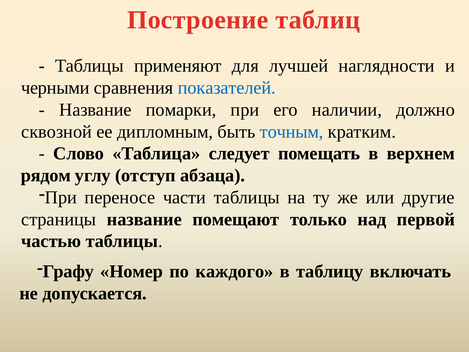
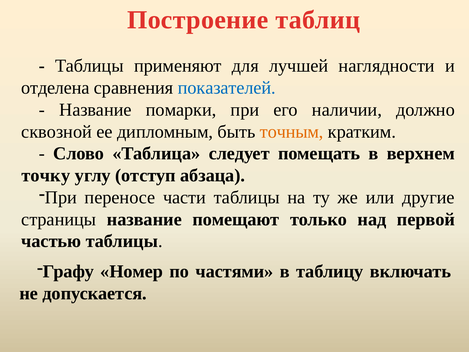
черными: черными -> отделена (55, 88)
точным colour: blue -> orange (292, 132)
рядом: рядом -> точку (46, 175)
каждого: каждого -> частями (234, 271)
